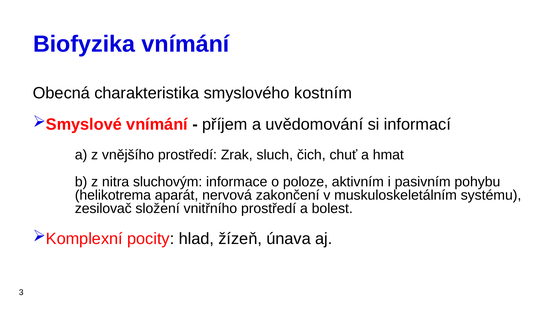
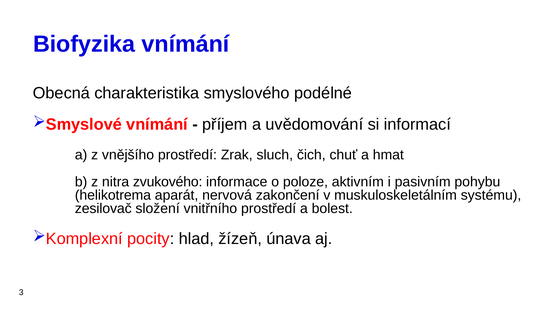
kostním: kostním -> podélné (323, 93)
sluchovým: sluchovým -> zvukového (168, 181)
